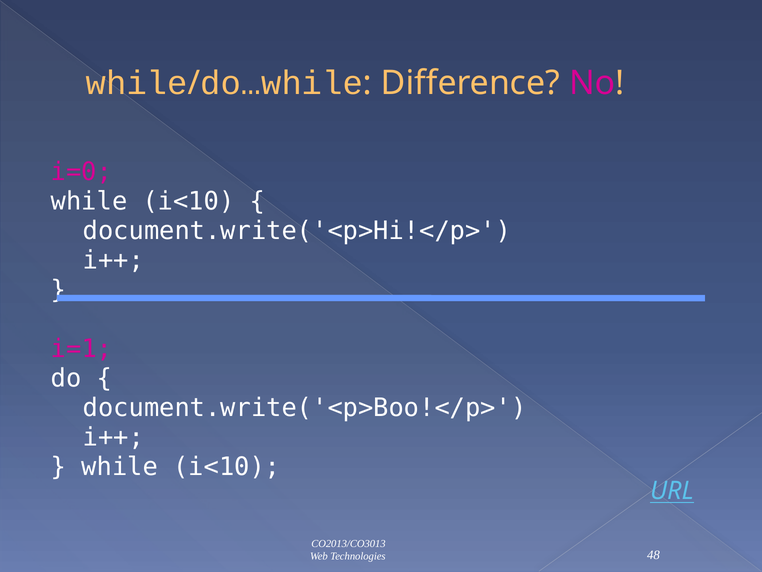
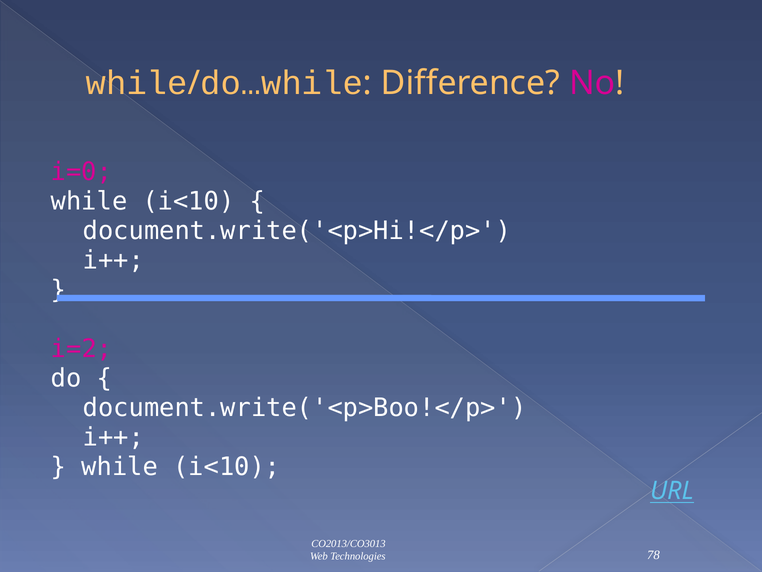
i=1: i=1 -> i=2 (82, 348)
48: 48 -> 78 (653, 555)
